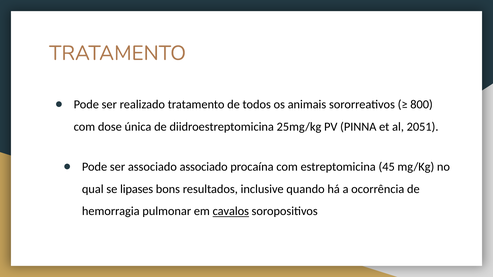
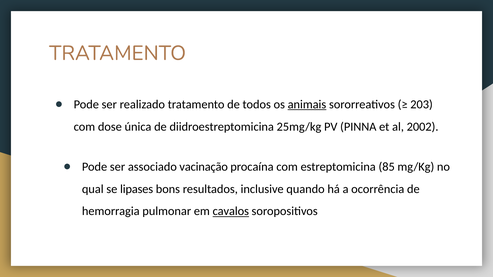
animais underline: none -> present (307, 105)
800: 800 -> 203 (422, 105)
2051: 2051 -> 2002 (423, 127)
associado associado: associado -> vacinação (204, 167)
45: 45 -> 85 (387, 167)
